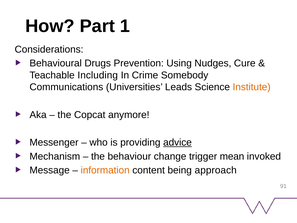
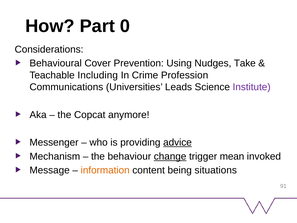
1: 1 -> 0 (125, 26)
Drugs: Drugs -> Cover (98, 63)
Cure: Cure -> Take (245, 63)
Somebody: Somebody -> Profession (185, 75)
Institute colour: orange -> purple (252, 87)
change underline: none -> present (170, 156)
approach: approach -> situations (216, 170)
